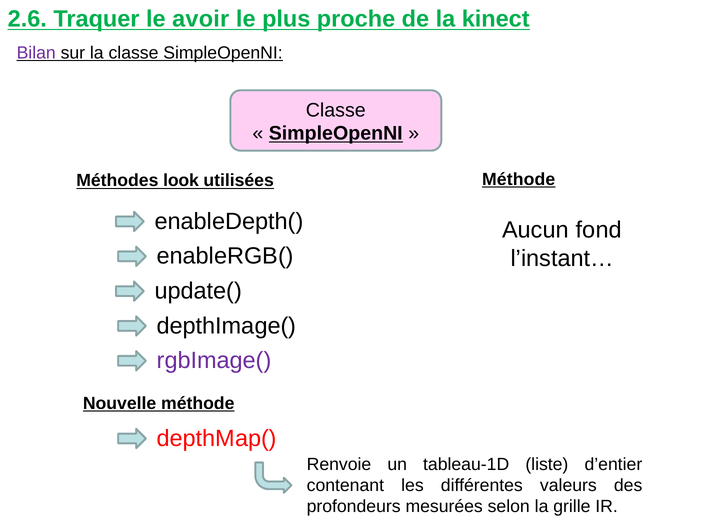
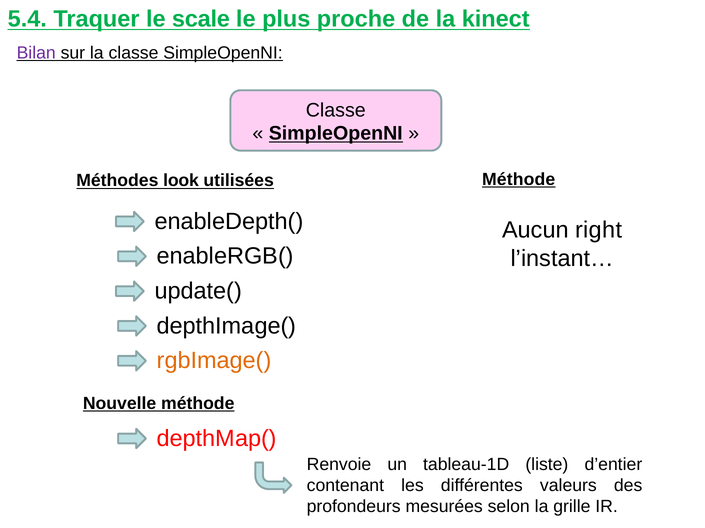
2.6: 2.6 -> 5.4 (27, 19)
avoir: avoir -> scale (201, 19)
fond: fond -> right (599, 231)
rgbImage( colour: purple -> orange (214, 361)
